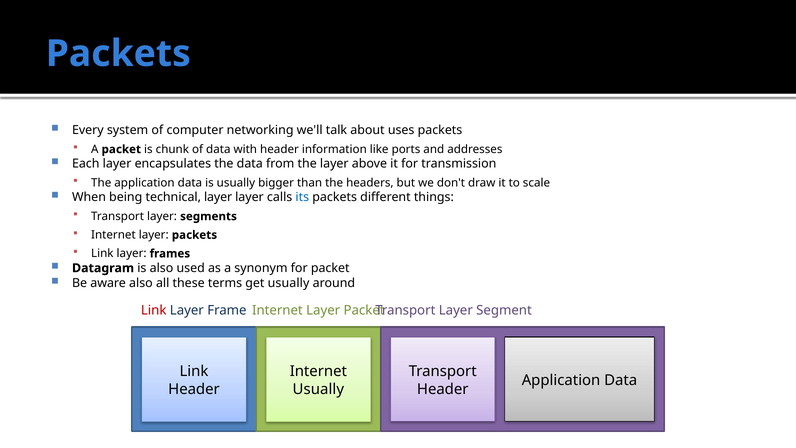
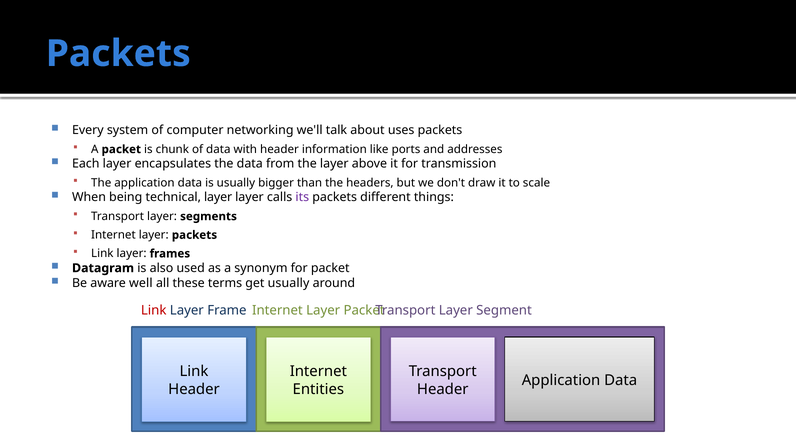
its colour: blue -> purple (302, 197)
aware also: also -> well (141, 283)
Usually: Usually -> Entities (318, 389)
